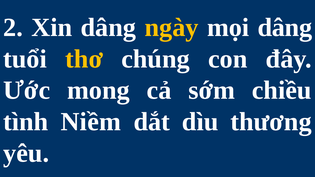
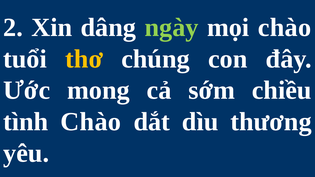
ngày colour: yellow -> light green (172, 27)
mọi dâng: dâng -> chào (285, 27)
tình Niềm: Niềm -> Chào (91, 122)
